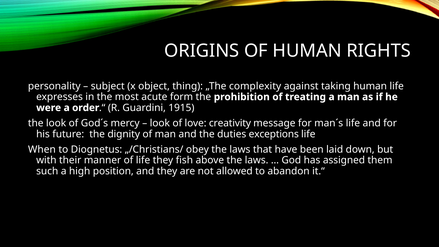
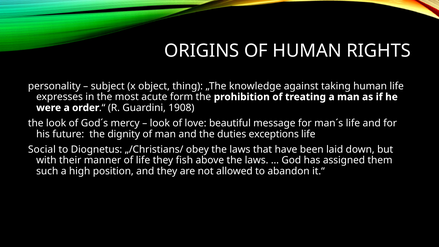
complexity: complexity -> knowledge (255, 86)
1915: 1915 -> 1908 (181, 108)
creativity: creativity -> beautiful (230, 123)
When: When -> Social (42, 149)
